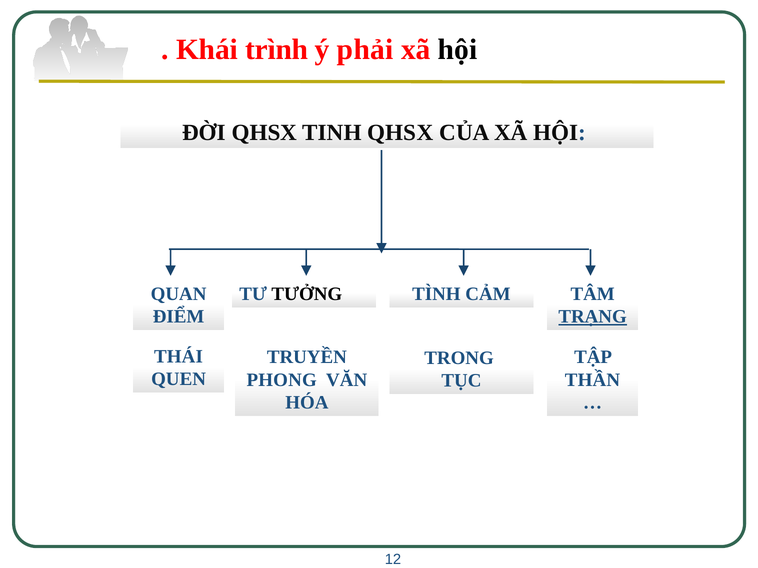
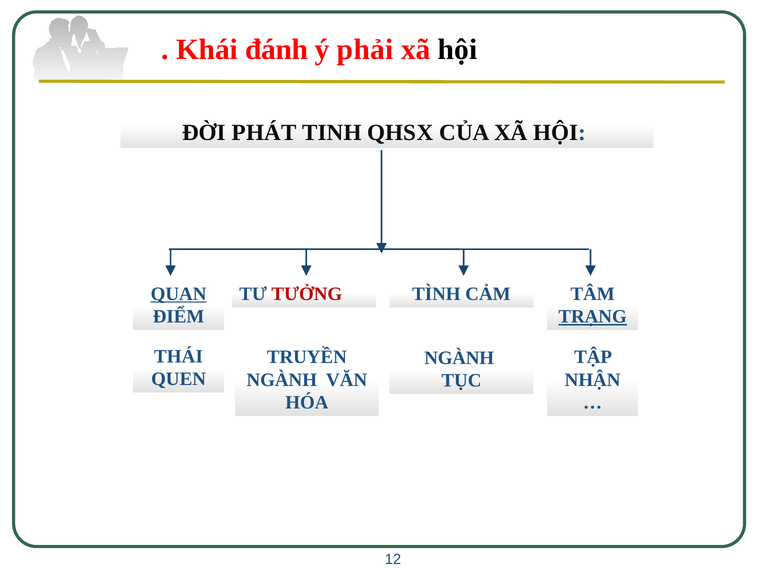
trình: trình -> đánh (277, 50)
ĐỜI QHSX: QHSX -> PHÁT (264, 133)
QUAN underline: none -> present (179, 294)
TƯỞNG colour: black -> red (307, 294)
TRONG: TRONG -> NGÀNH (459, 358)
PHONG: PHONG -> NGÀNH (282, 380)
THẦN: THẦN -> NHẬN (593, 380)
